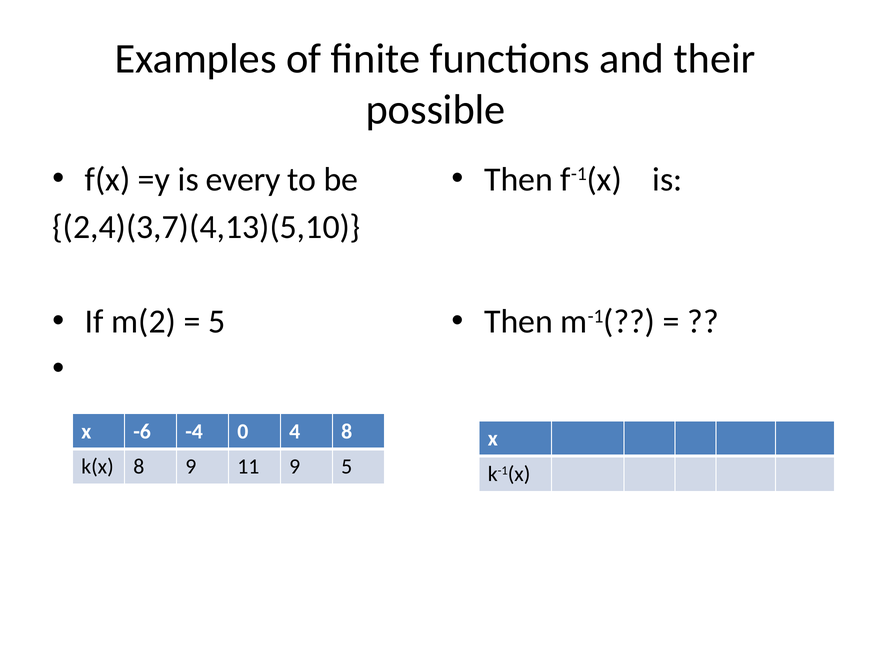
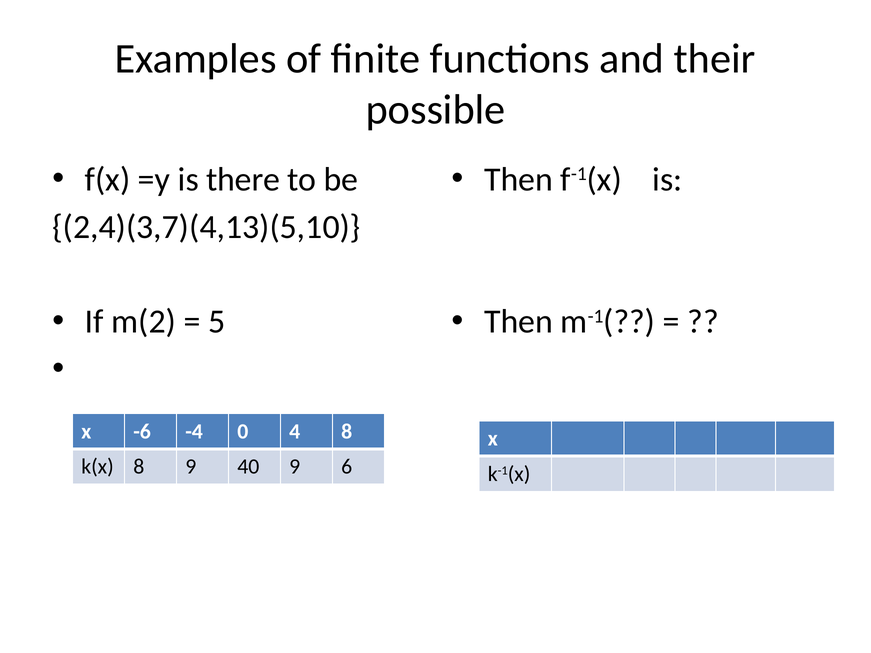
every: every -> there (243, 179)
11: 11 -> 40 (248, 467)
9 5: 5 -> 6 (347, 467)
